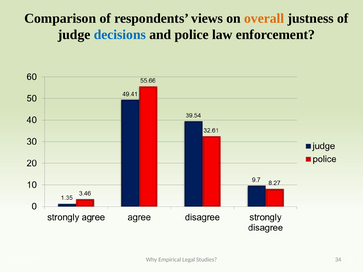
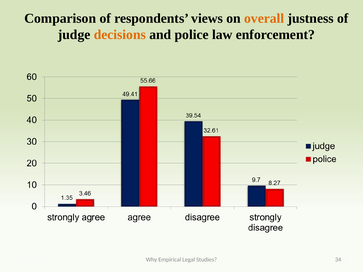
decisions colour: blue -> orange (120, 35)
